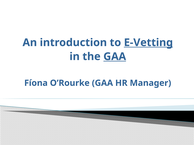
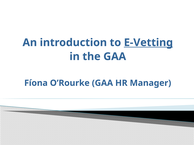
GAA underline: present -> none (115, 57)
